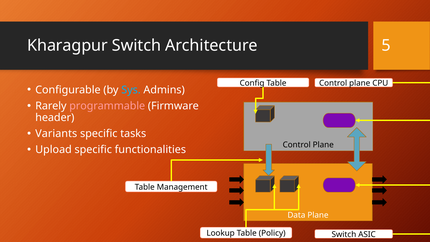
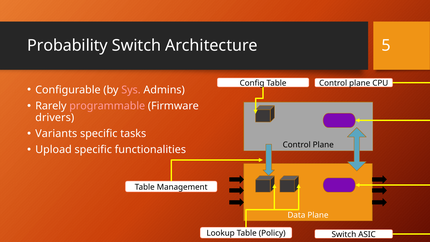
Kharagpur: Kharagpur -> Probability (67, 46)
Sys colour: light blue -> pink (131, 90)
header: header -> drivers (55, 117)
